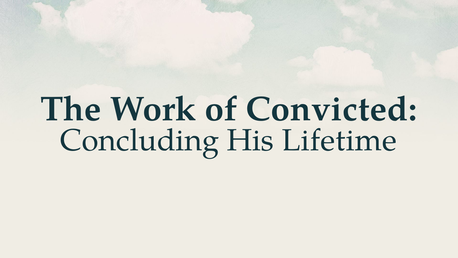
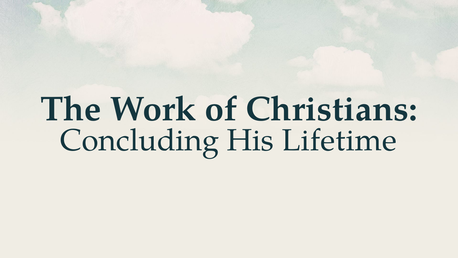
Convicted: Convicted -> Christians (332, 109)
